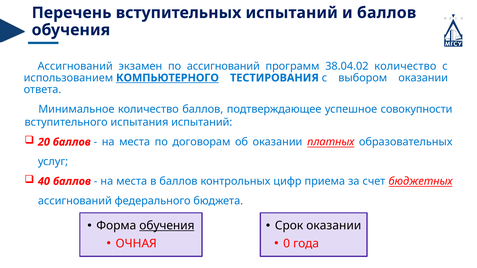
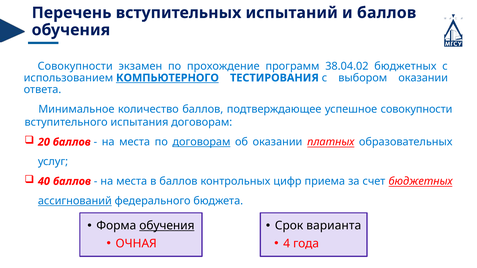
Ассигнований: Ассигнований -> Совокупности (75, 66)
по ассигнований: ассигнований -> прохождение (223, 66)
38.04.02 количество: количество -> бюджетных (405, 66)
испытания испытаний: испытаний -> договорам (202, 123)
договорам underline: none -> present (201, 142)
ассигнований underline: none -> present (75, 201)
Срок оказании: оказании -> варианта (334, 226)
0: 0 -> 4 (287, 244)
